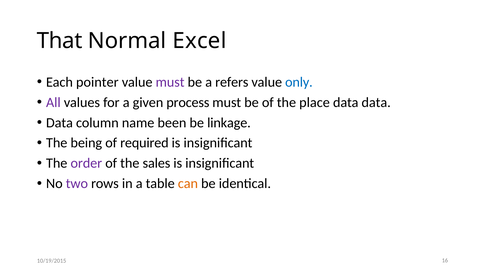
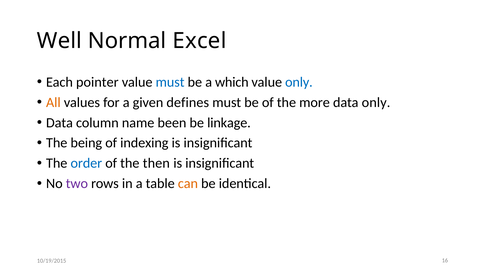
That: That -> Well (59, 41)
must colour: purple -> blue (170, 82)
refers: refers -> which (232, 82)
All colour: purple -> orange (53, 102)
process: process -> defines (188, 102)
place: place -> more (315, 102)
data data: data -> only (376, 102)
required: required -> indexing (144, 143)
order colour: purple -> blue (86, 163)
sales: sales -> then (156, 163)
